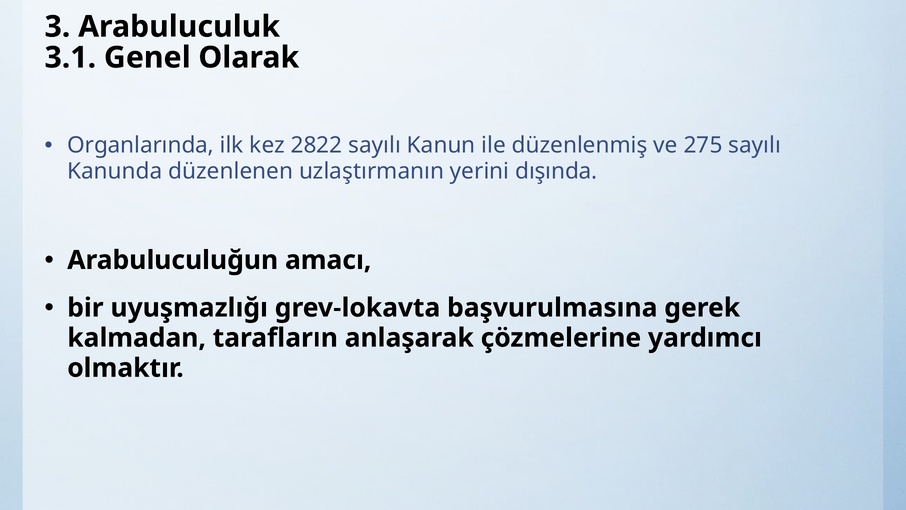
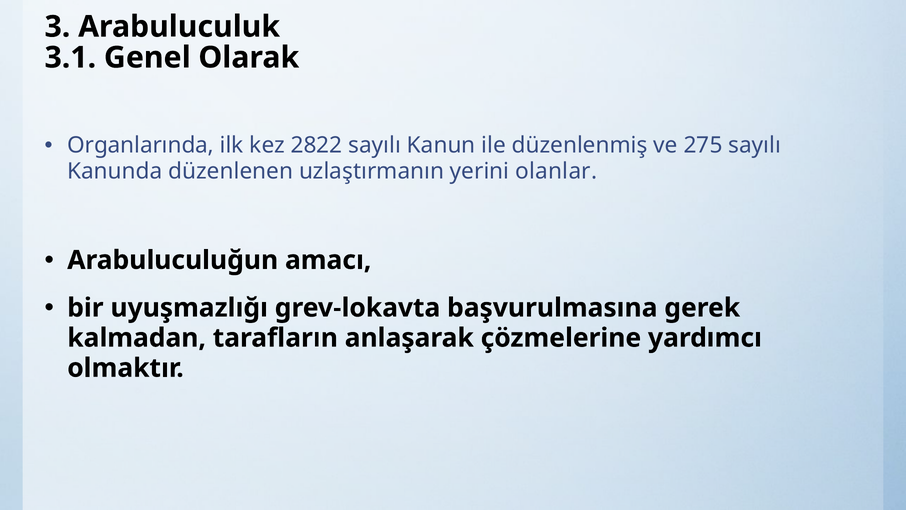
dışında: dışında -> olanlar (556, 171)
